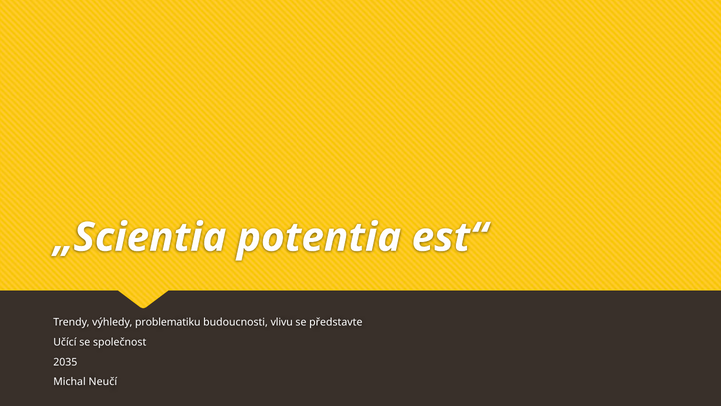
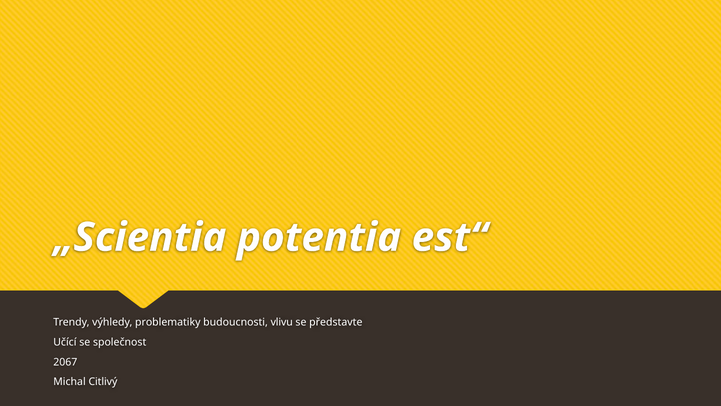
problematiku: problematiku -> problematiky (168, 322)
2035: 2035 -> 2067 (65, 362)
Neučí: Neučí -> Citlivý (103, 382)
